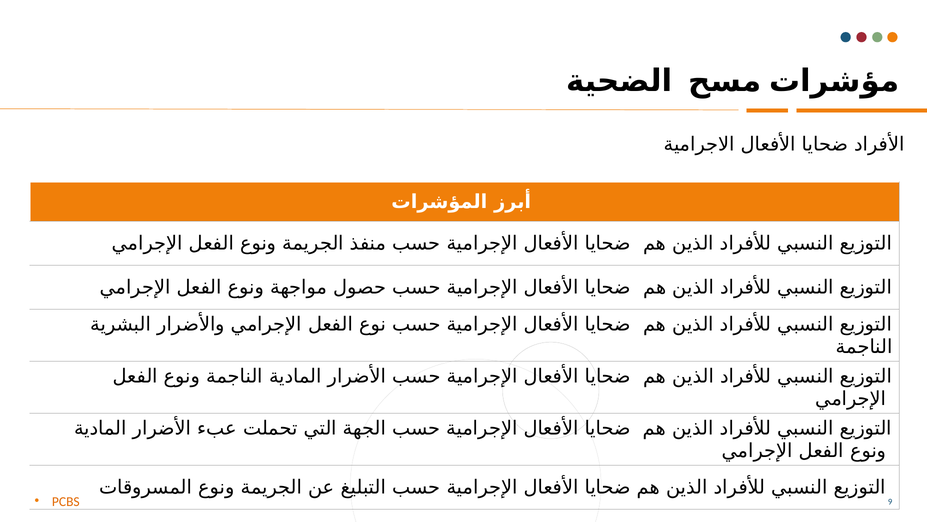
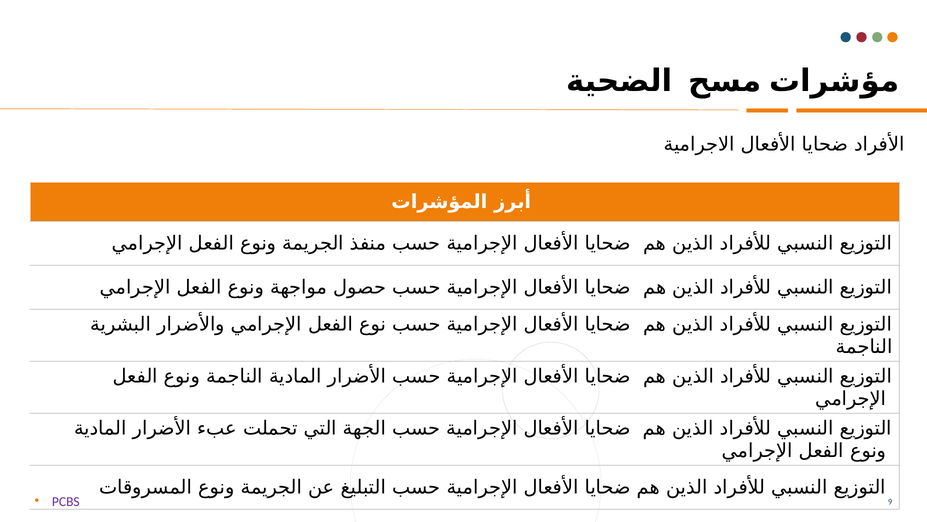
PCBS colour: orange -> purple (66, 501)
